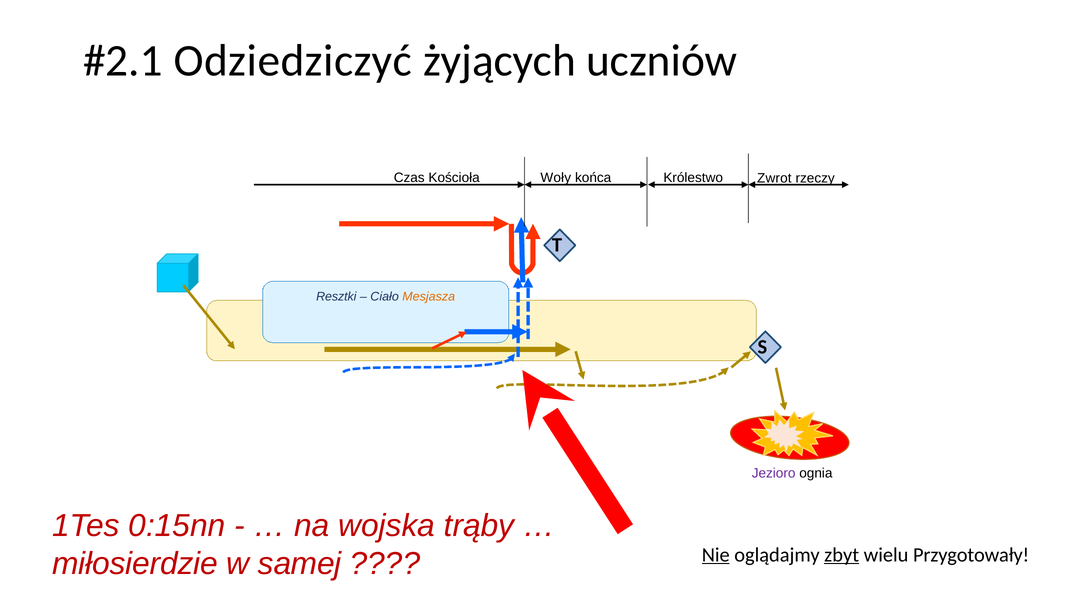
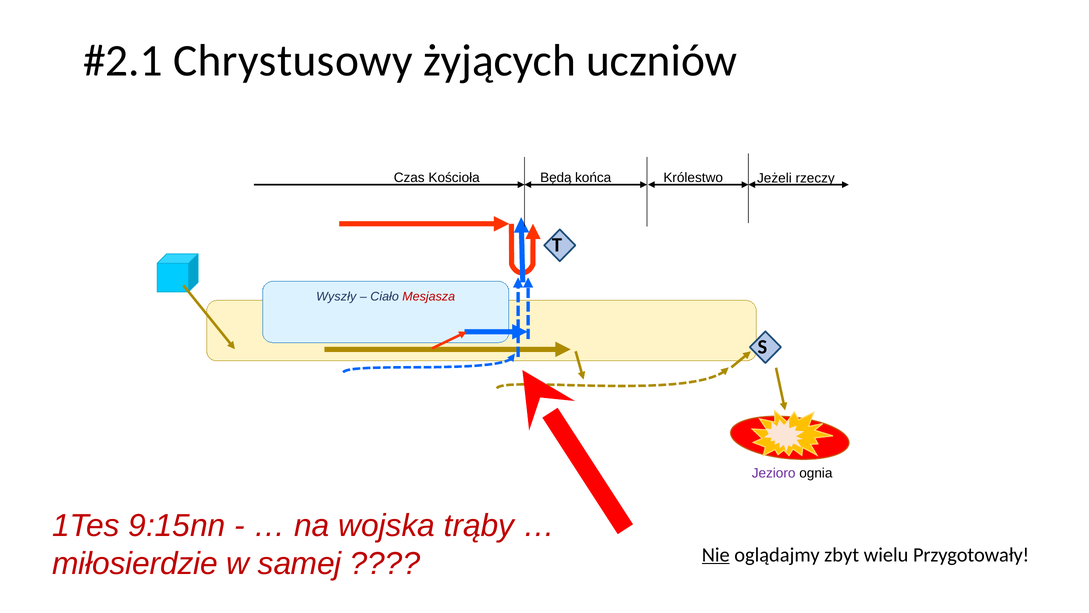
Odziedziczyć: Odziedziczyć -> Chrystusowy (293, 61)
Woły: Woły -> Będą (556, 177)
Zwrot: Zwrot -> Jeżeli (774, 178)
Resztki: Resztki -> Wyszły (336, 296)
Mesjasza colour: orange -> red (429, 296)
0:15nn: 0:15nn -> 9:15nn (177, 525)
zbyt underline: present -> none (842, 554)
